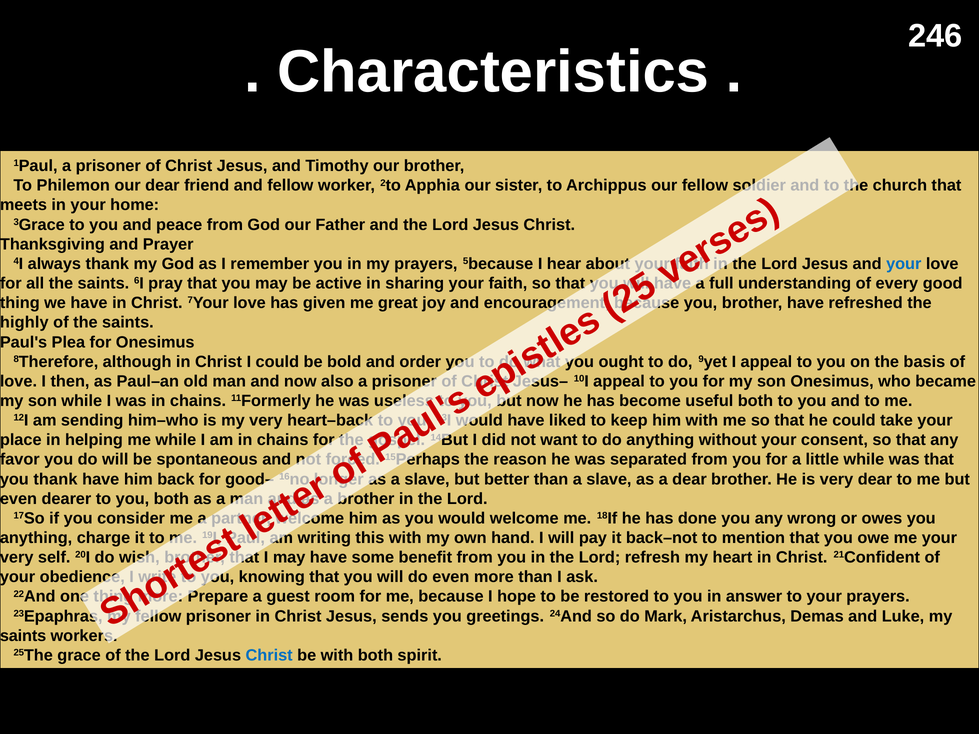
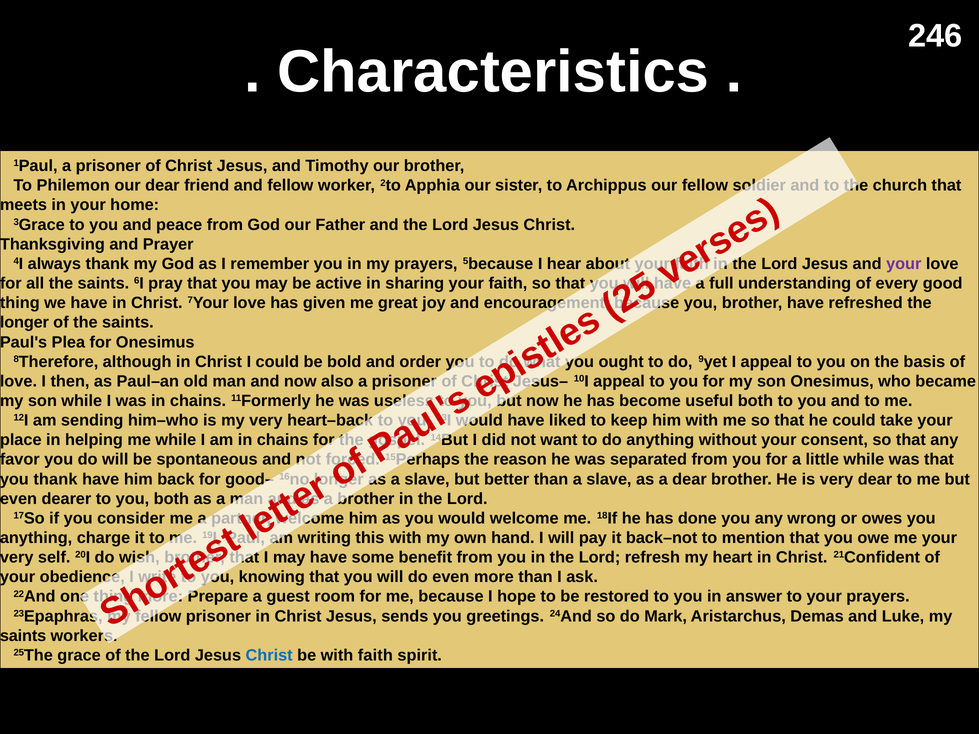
your colour: blue -> purple (904, 264)
highly: highly -> longer (24, 323)
with both: both -> faith (375, 656)
